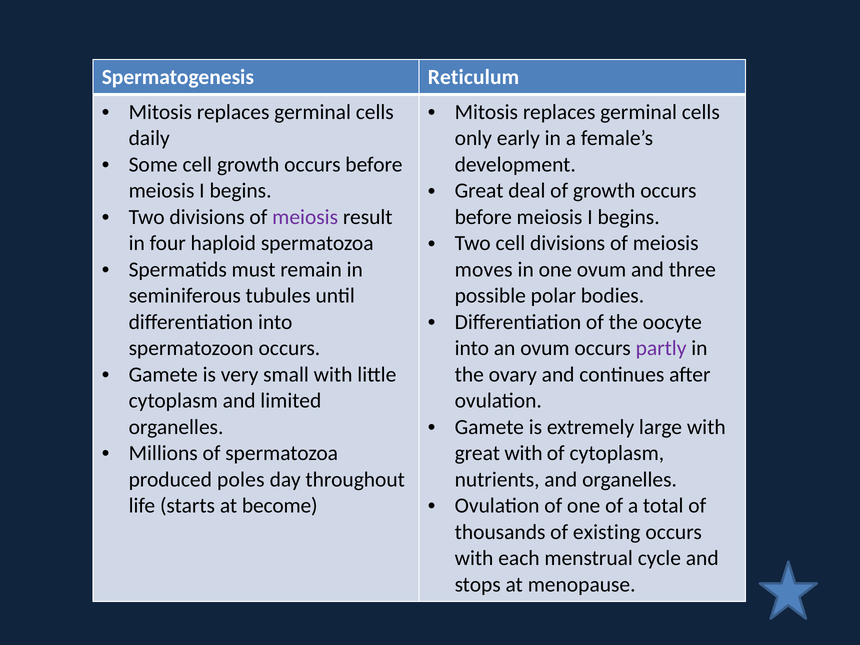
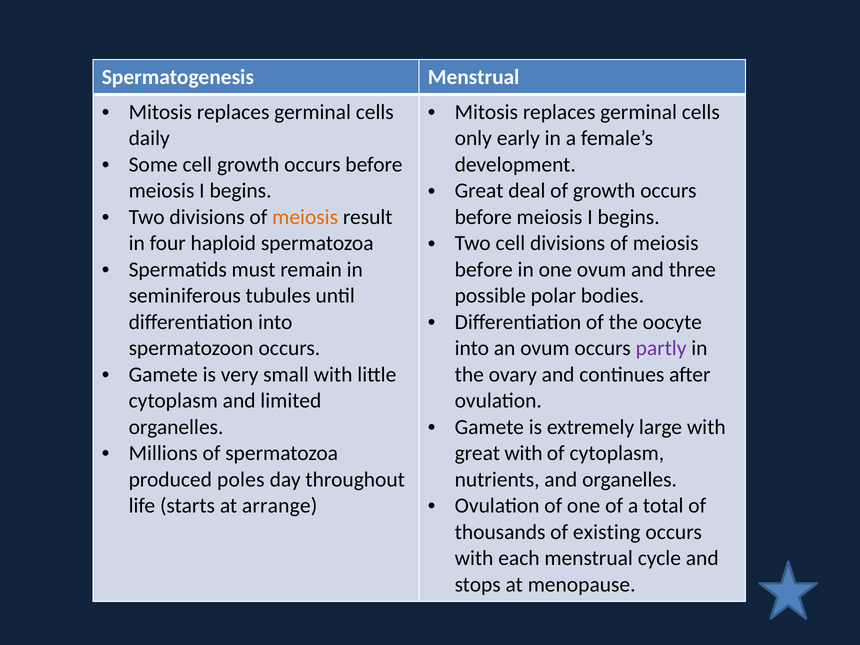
Spermatogenesis Reticulum: Reticulum -> Menstrual (474, 77)
meiosis colour: purple -> orange (305, 217)
moves: moves -> before (484, 270)
become: become -> arrange (280, 506)
